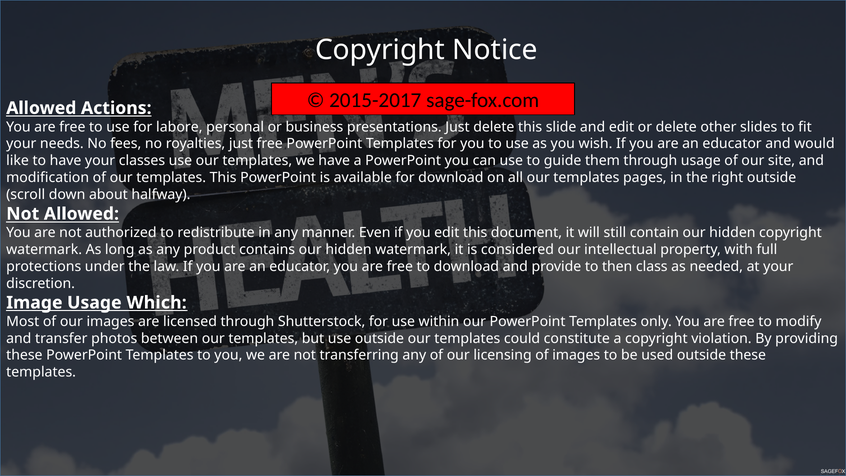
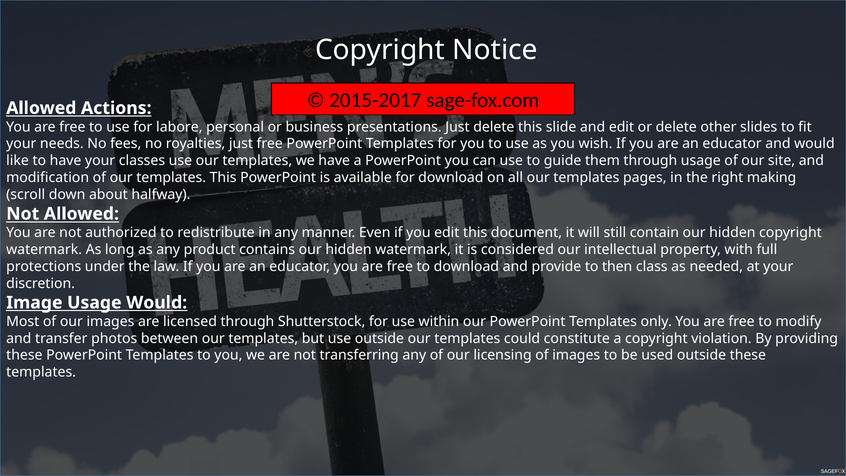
right outside: outside -> making (772, 178)
Usage Which: Which -> Would (157, 303)
